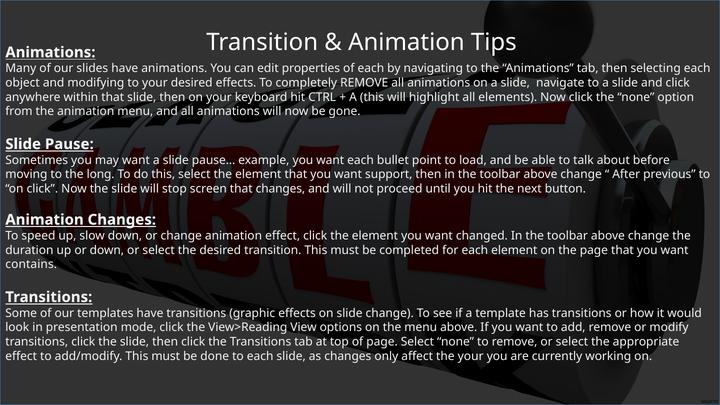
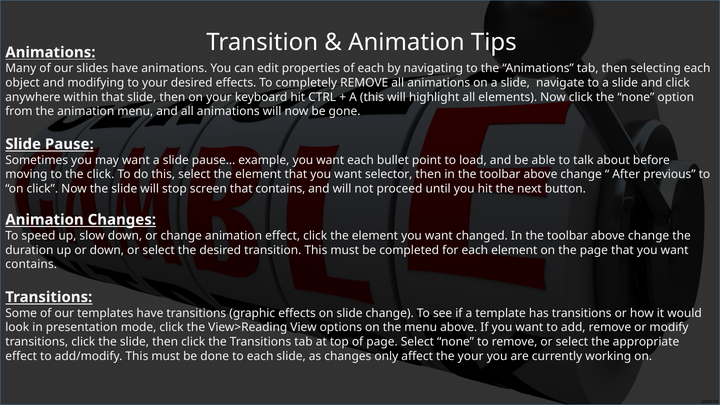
the long: long -> click (101, 175)
support: support -> selector (389, 175)
that changes: changes -> contains (280, 189)
